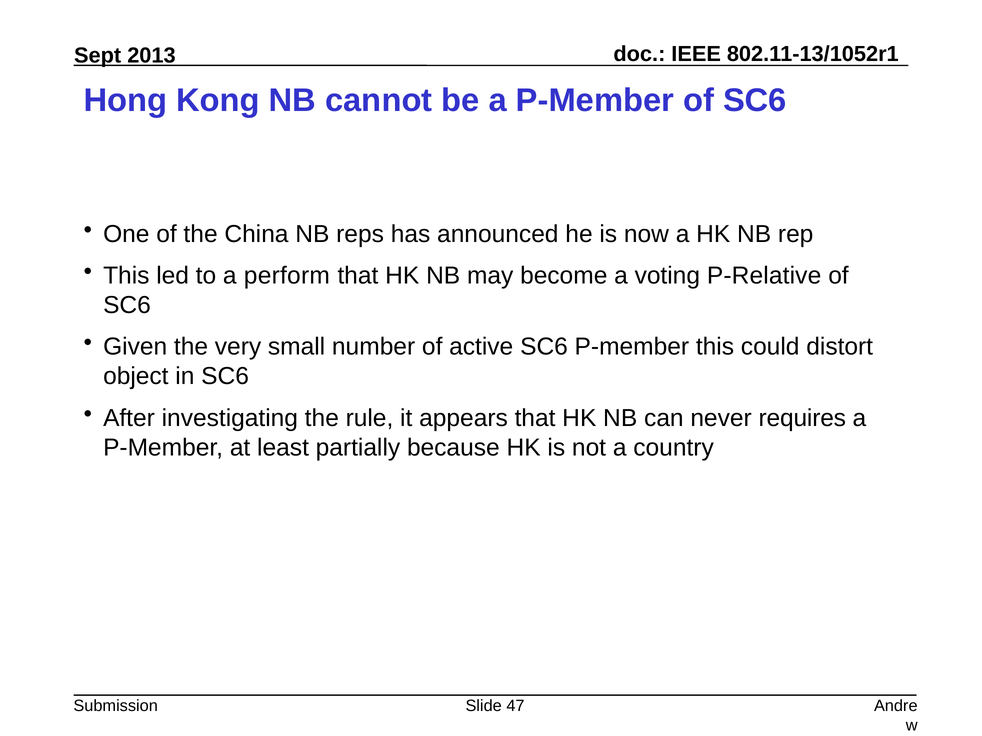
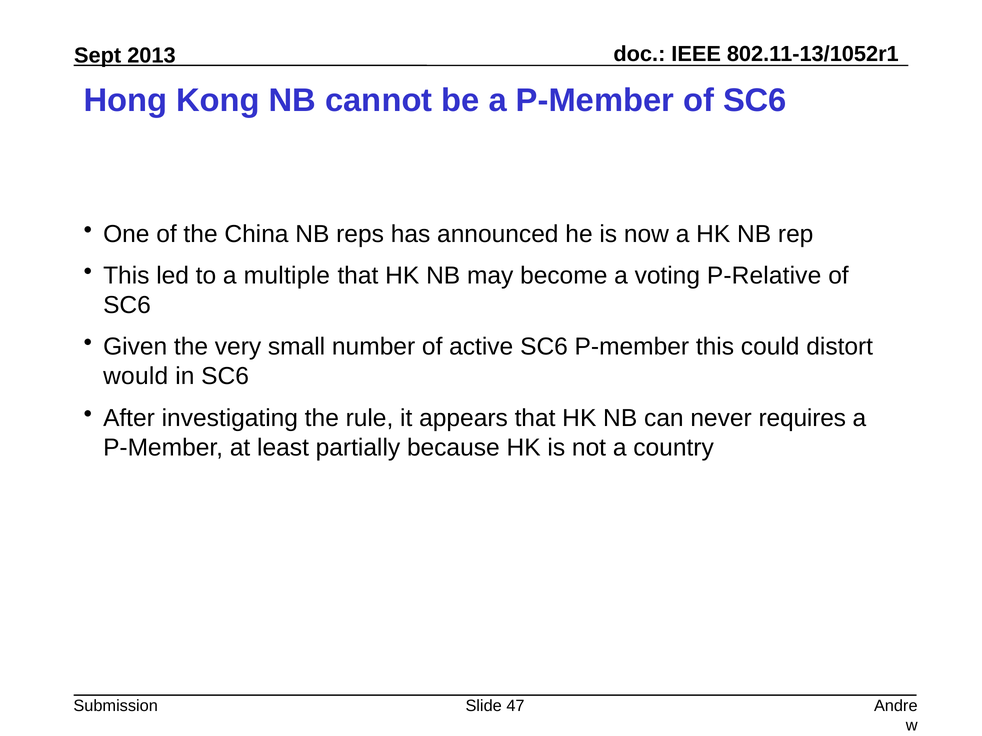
perform: perform -> multiple (287, 276)
object: object -> would (136, 377)
